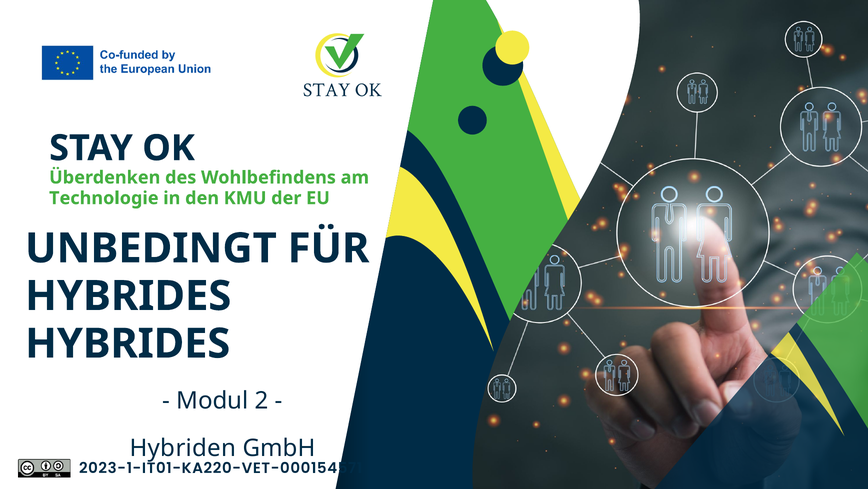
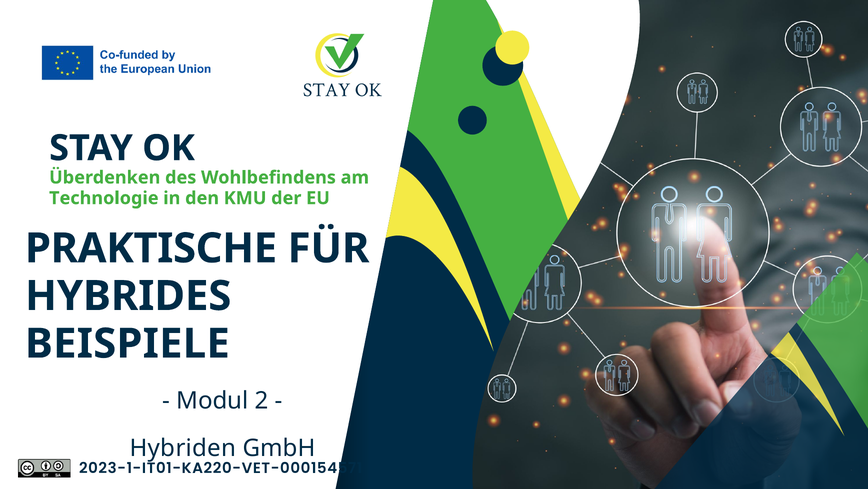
UNBEDINGT: UNBEDINGT -> PRAKTISCHE (151, 248)
HYBRIDES: HYBRIDES -> BEISPIELE (127, 343)
